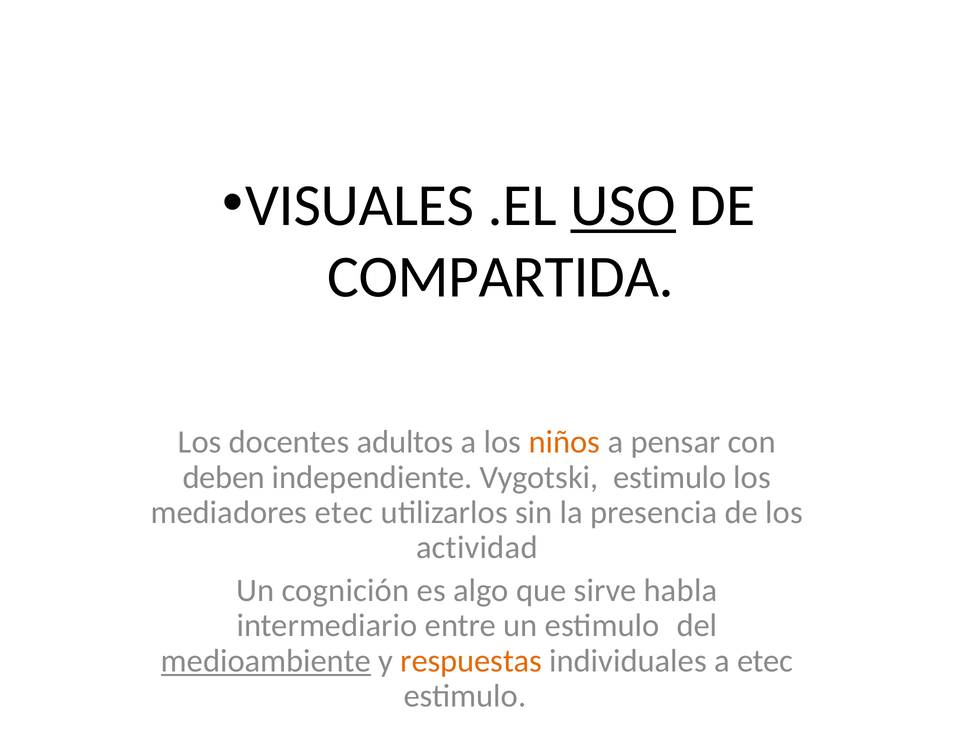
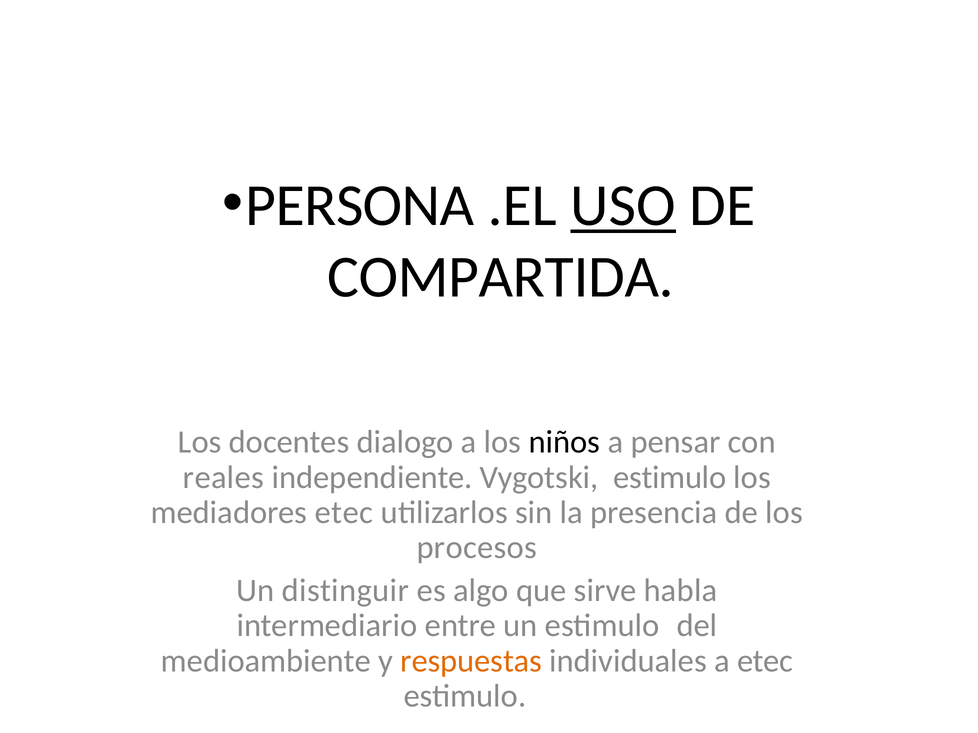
VISUALES: VISUALES -> PERSONA (360, 206)
adultos: adultos -> dialogo (405, 442)
niños colour: orange -> black (564, 442)
deben: deben -> reales (223, 478)
actividad: actividad -> procesos (477, 548)
cognición: cognición -> distinguir (345, 591)
medioambiente underline: present -> none (266, 661)
